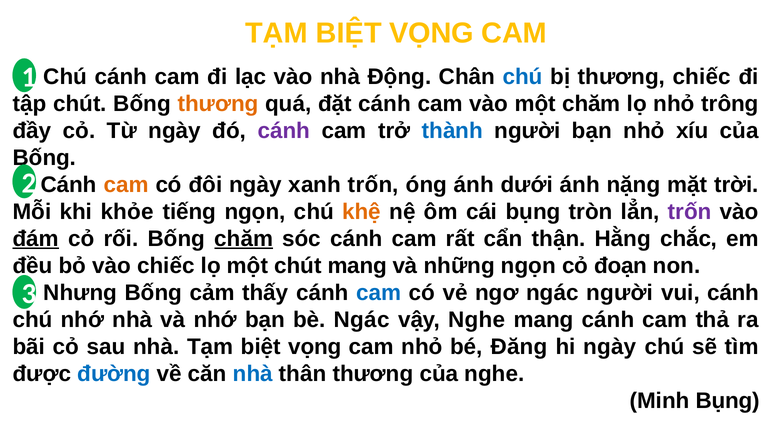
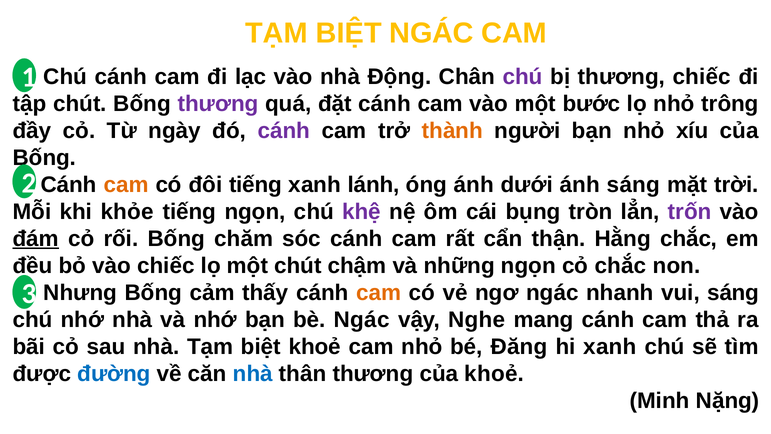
VỌNG: VỌNG -> NGÁC (432, 33)
chú colour: blue -> purple (523, 77)
thương colour: orange -> purple (218, 104)
một chăm: chăm -> bước (591, 104)
thành colour: blue -> orange (452, 131)
đôi ngày: ngày -> tiếng (256, 185)
xanh trốn: trốn -> lánh (374, 185)
ánh nặng: nặng -> sáng (633, 185)
khệ colour: orange -> purple (362, 212)
chăm underline: present -> none (244, 239)
chút mang: mang -> chậm (357, 266)
cỏ đoạn: đoạn -> chắc (620, 266)
cam colour: blue -> orange (379, 293)
ngác người: người -> nhanh (620, 293)
vui cánh: cánh -> sáng (733, 293)
nhà Tạm biệt vọng: vọng -> khoẻ (315, 347)
hi ngày: ngày -> xanh (610, 347)
của nghe: nghe -> khoẻ (494, 374)
Minh Bụng: Bụng -> Nặng (728, 401)
